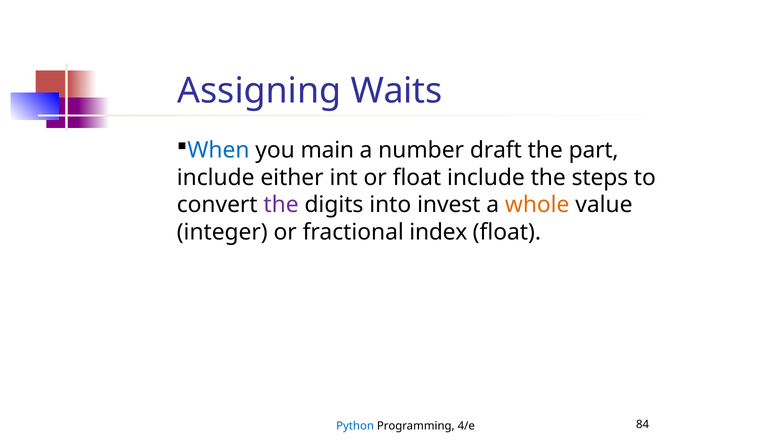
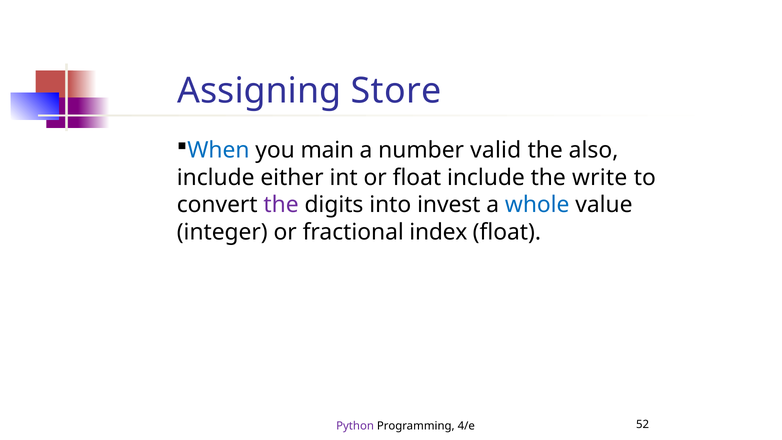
Waits: Waits -> Store (396, 91)
draft: draft -> valid (496, 150)
part: part -> also (594, 150)
steps: steps -> write (600, 178)
whole colour: orange -> blue (537, 205)
Python colour: blue -> purple (355, 426)
84: 84 -> 52 (643, 424)
